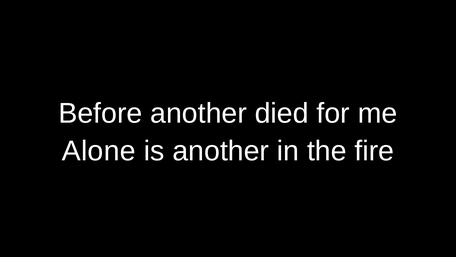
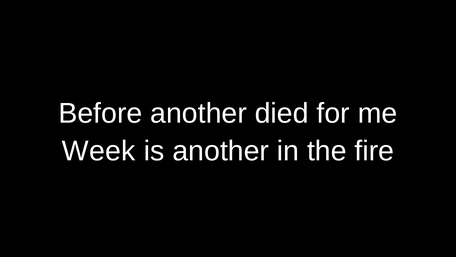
Alone: Alone -> Week (99, 151)
